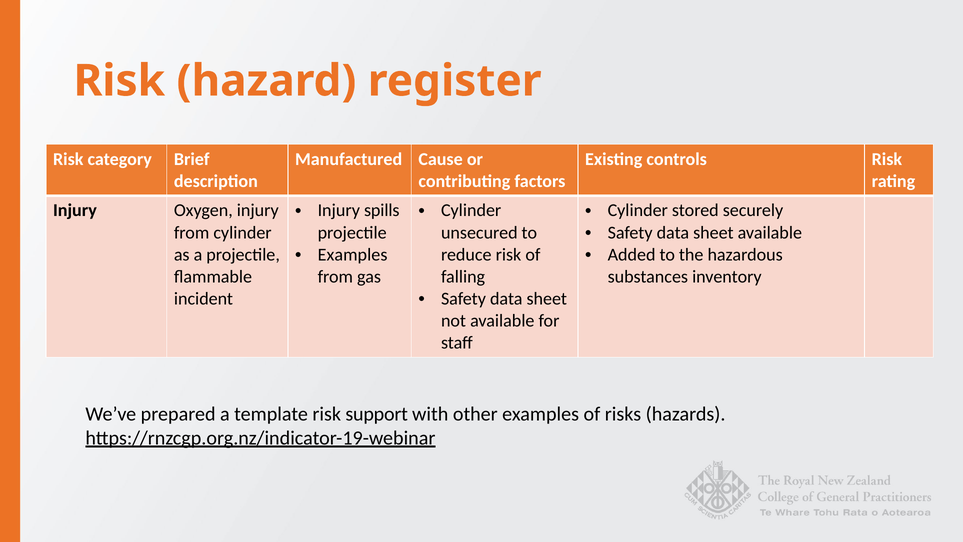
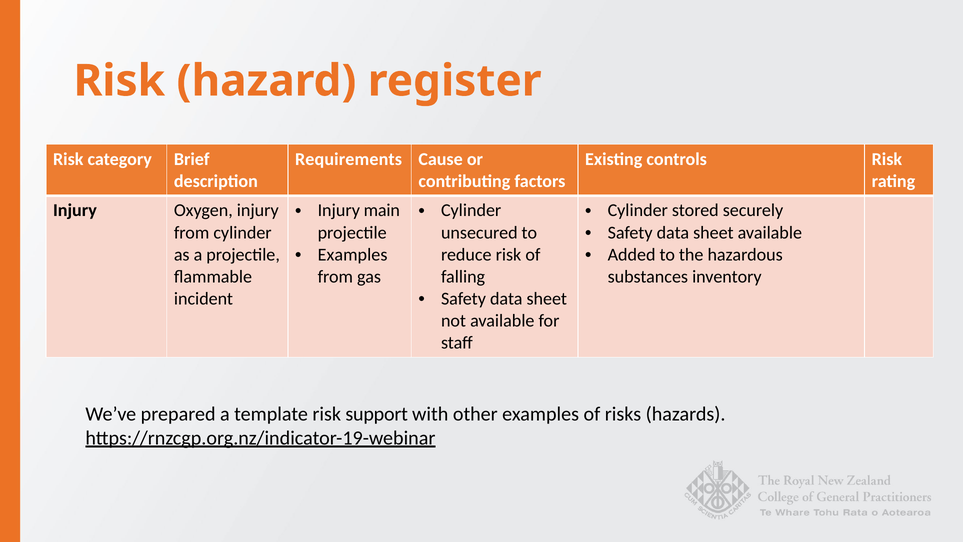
Manufactured: Manufactured -> Requirements (349, 159)
spills: spills -> main (382, 210)
